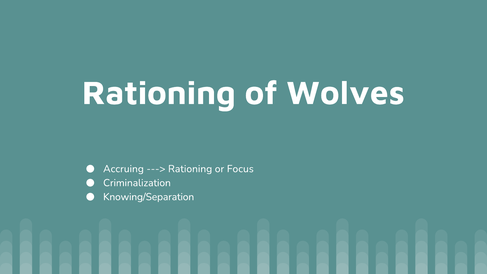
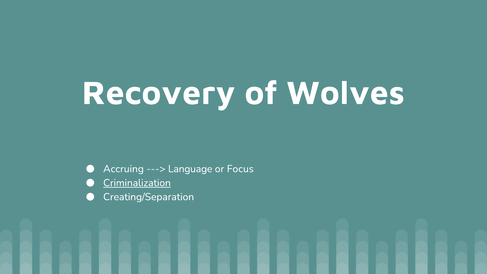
Rationing: Rationing -> Recovery (159, 93)
Rationing: Rationing -> Language (190, 169)
Criminalization underline: none -> present (137, 183)
Knowing/Separation: Knowing/Separation -> Creating/Separation (149, 197)
